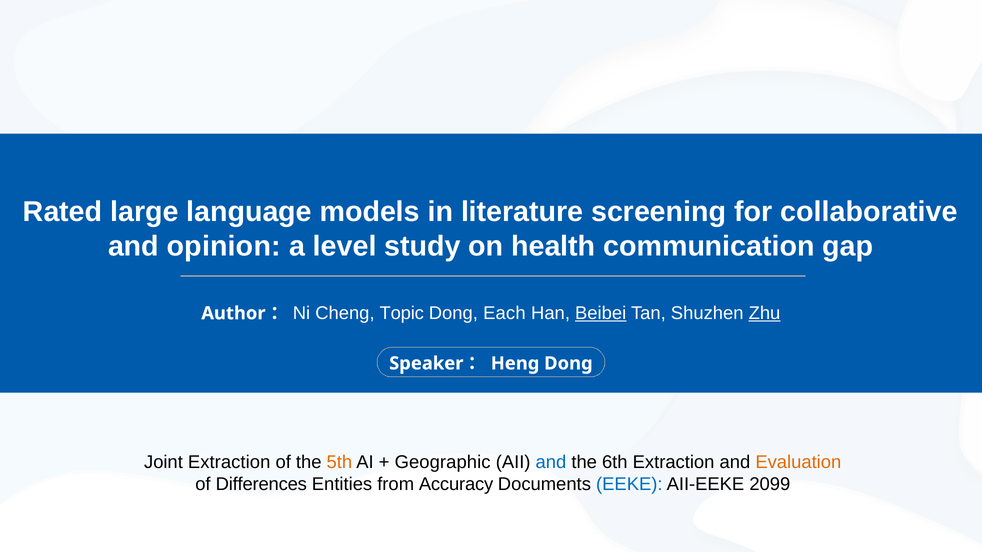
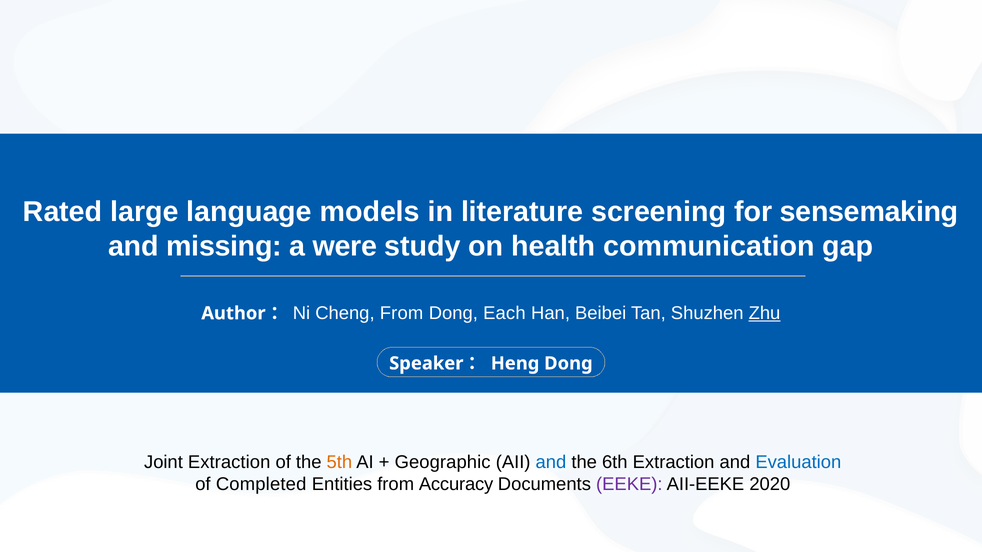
collaborative: collaborative -> sensemaking (869, 212)
opinion: opinion -> missing (224, 246)
level: level -> were (345, 246)
Cheng Topic: Topic -> From (402, 313)
Beibei underline: present -> none (601, 313)
Evaluation colour: orange -> blue (798, 463)
Differences: Differences -> Completed (261, 485)
EEKE colour: blue -> purple (629, 485)
2099: 2099 -> 2020 (770, 485)
